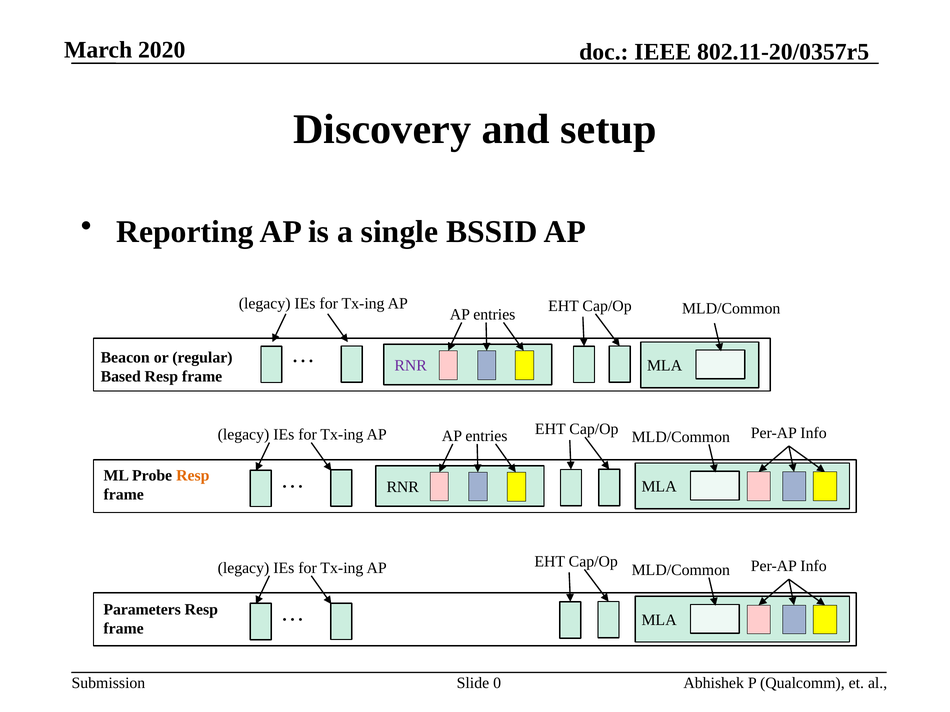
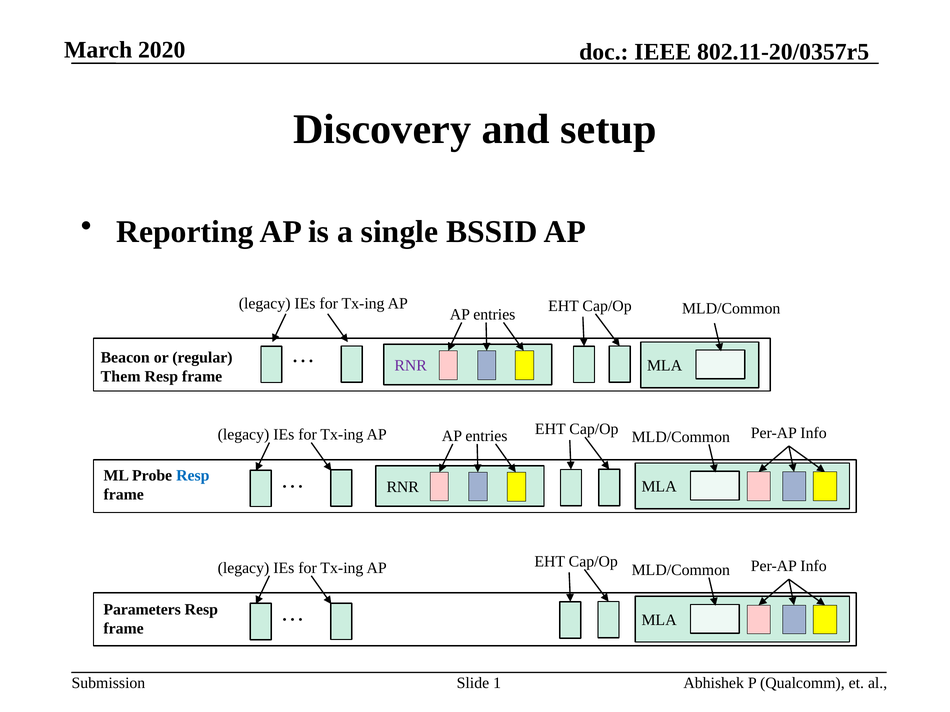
Based: Based -> Them (121, 377)
Resp colour: orange -> blue (193, 476)
0: 0 -> 1 (497, 683)
